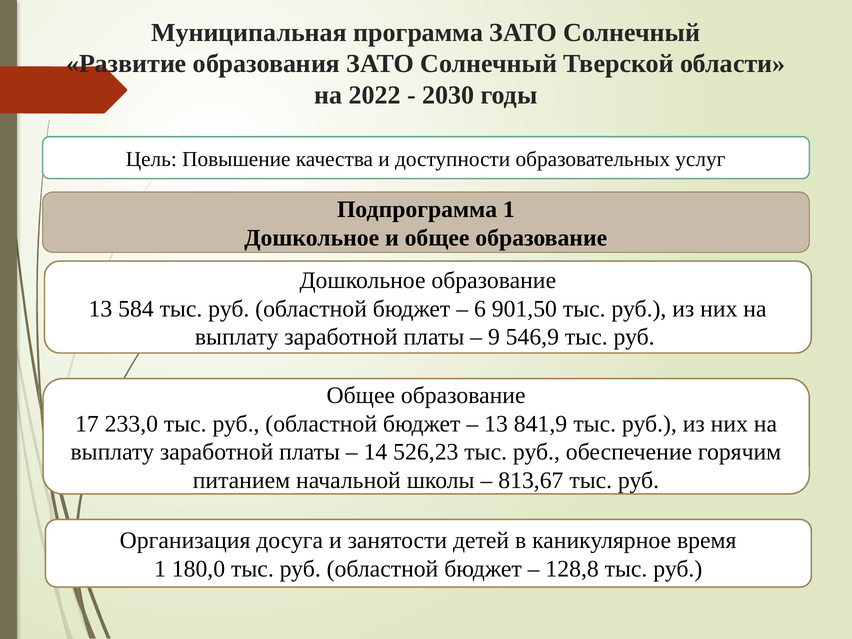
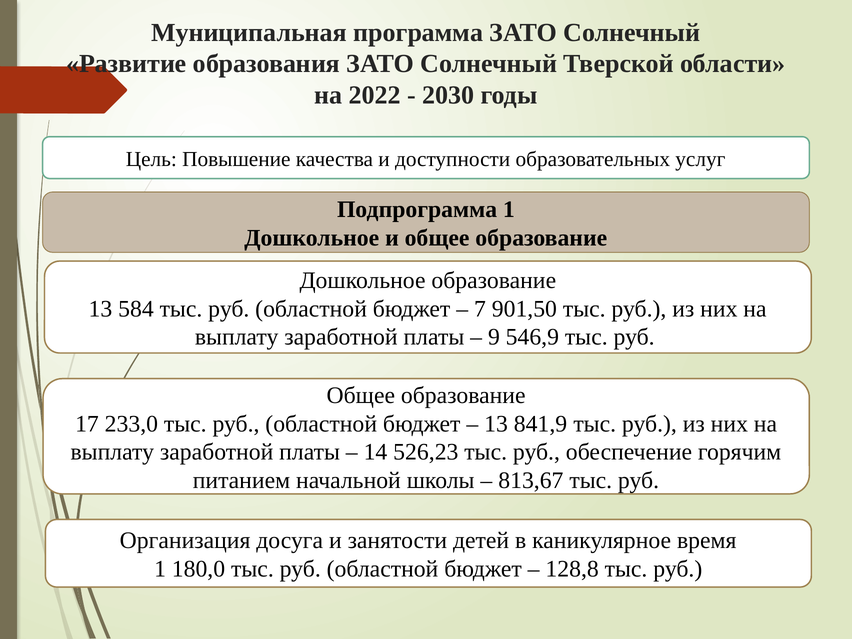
6: 6 -> 7 (480, 309)
